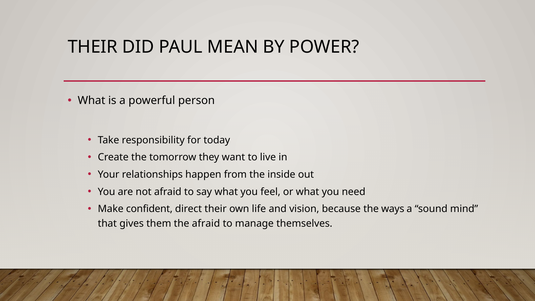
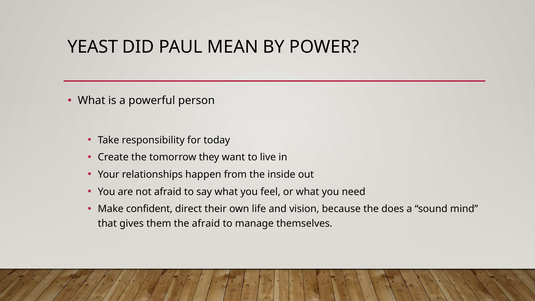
THEIR: THEIR -> YEAST (93, 47)
ways: ways -> does (393, 209)
